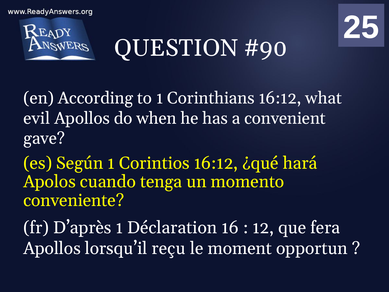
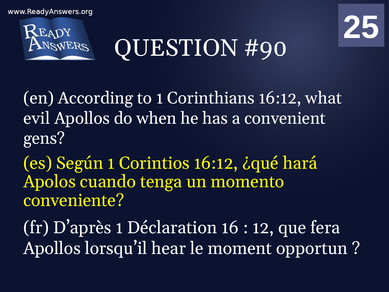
gave: gave -> gens (44, 138)
reçu: reçu -> hear (169, 248)
